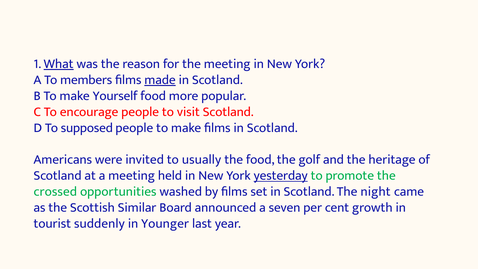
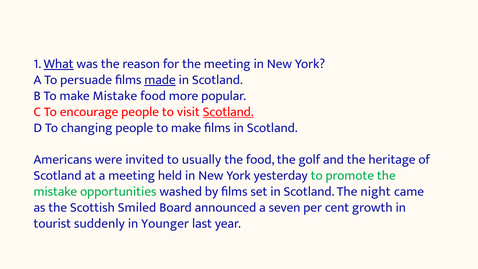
members: members -> persuade (86, 80)
make Yourself: Yourself -> Mistake (115, 96)
Scotland underline: none -> present (228, 112)
supposed: supposed -> changing (87, 128)
yesterday underline: present -> none (281, 175)
crossed: crossed -> mistake (55, 191)
Similar: Similar -> Smiled (137, 207)
